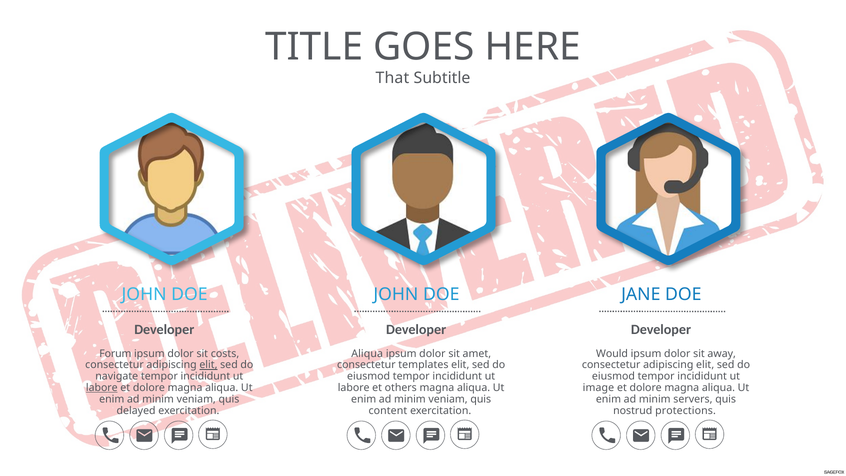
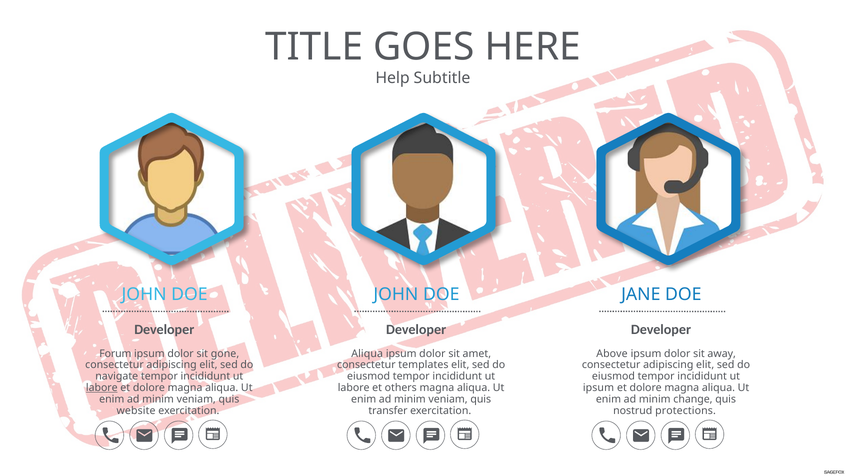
That: That -> Help (393, 78)
costs: costs -> gone (225, 353)
Would: Would -> Above (612, 353)
elit underline: present -> none (208, 365)
image: image -> ipsum (598, 388)
servers: servers -> change (693, 399)
delayed: delayed -> website (136, 411)
content: content -> transfer (388, 411)
